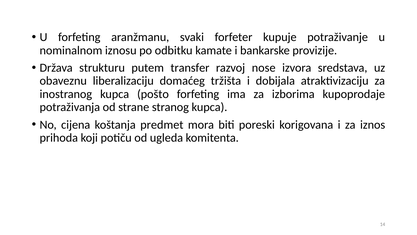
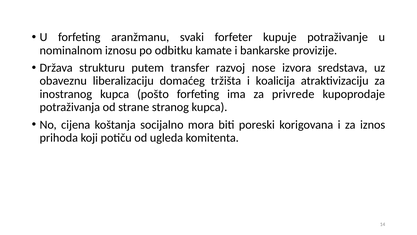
dobijala: dobijala -> koalicija (275, 81)
izborima: izborima -> privrede (293, 94)
predmet: predmet -> socijalno (162, 124)
